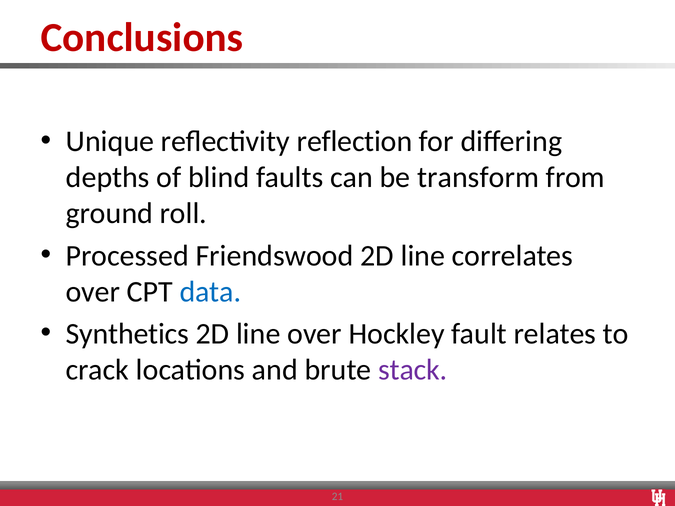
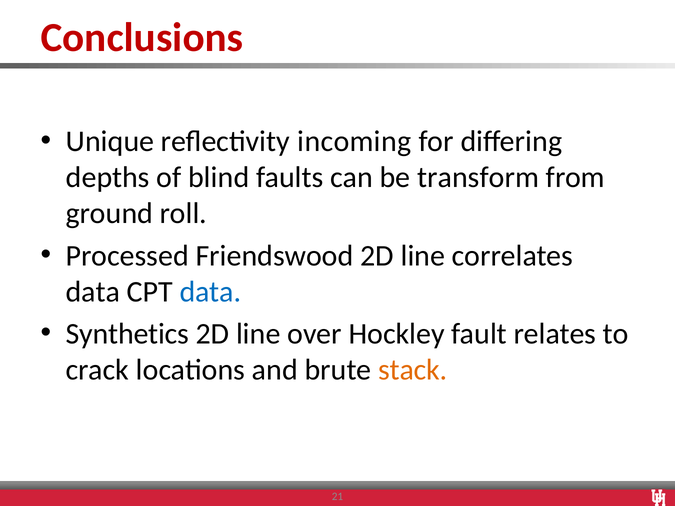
reflection: reflection -> incoming (354, 142)
over: over -> data (93, 292)
stack colour: purple -> orange (413, 370)
